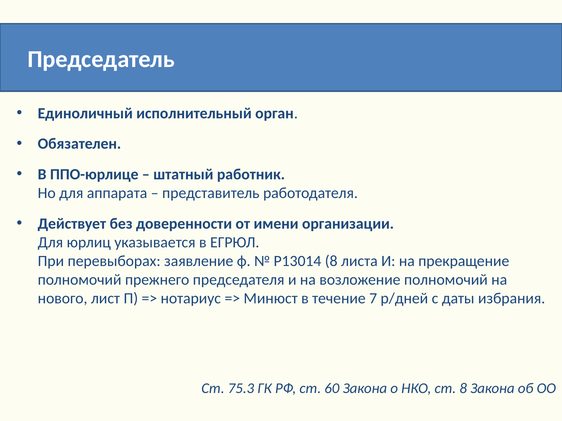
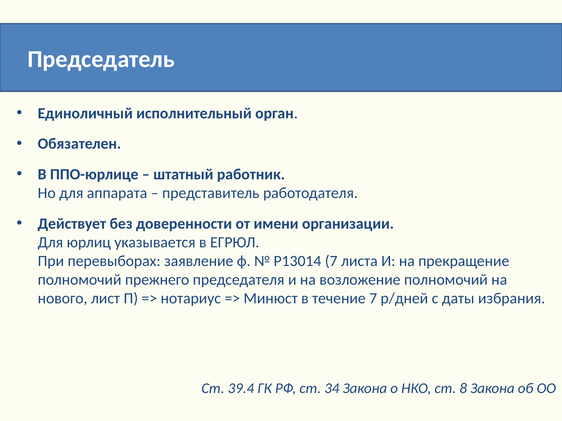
Р13014 8: 8 -> 7 (331, 261)
75.3: 75.3 -> 39.4 (241, 389)
60: 60 -> 34 (332, 389)
